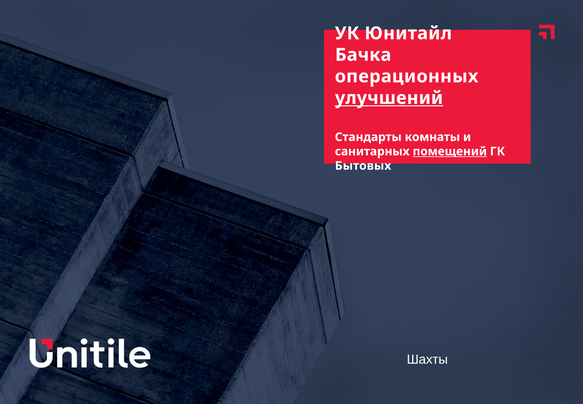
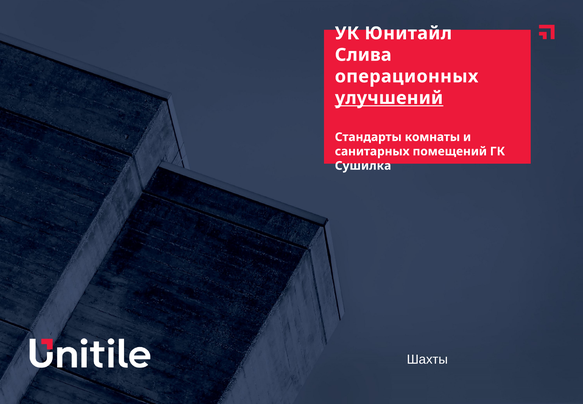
Бачка: Бачка -> Слива (363, 55)
помещений underline: present -> none (450, 151)
Бытовых: Бытовых -> Сушилка (363, 166)
